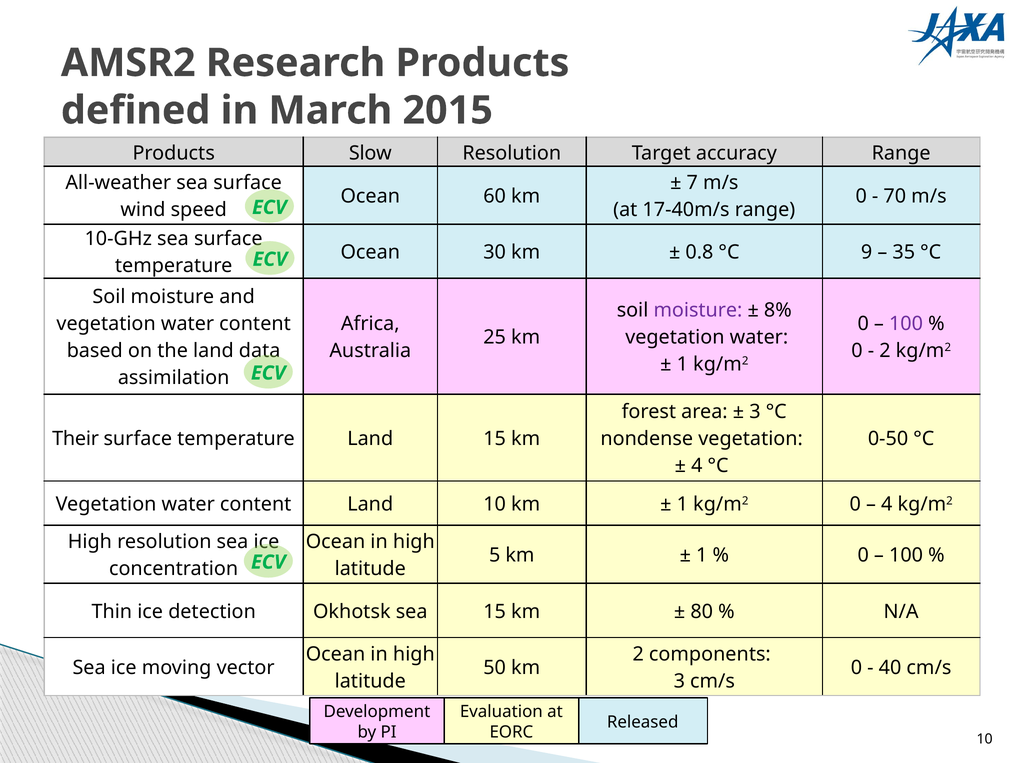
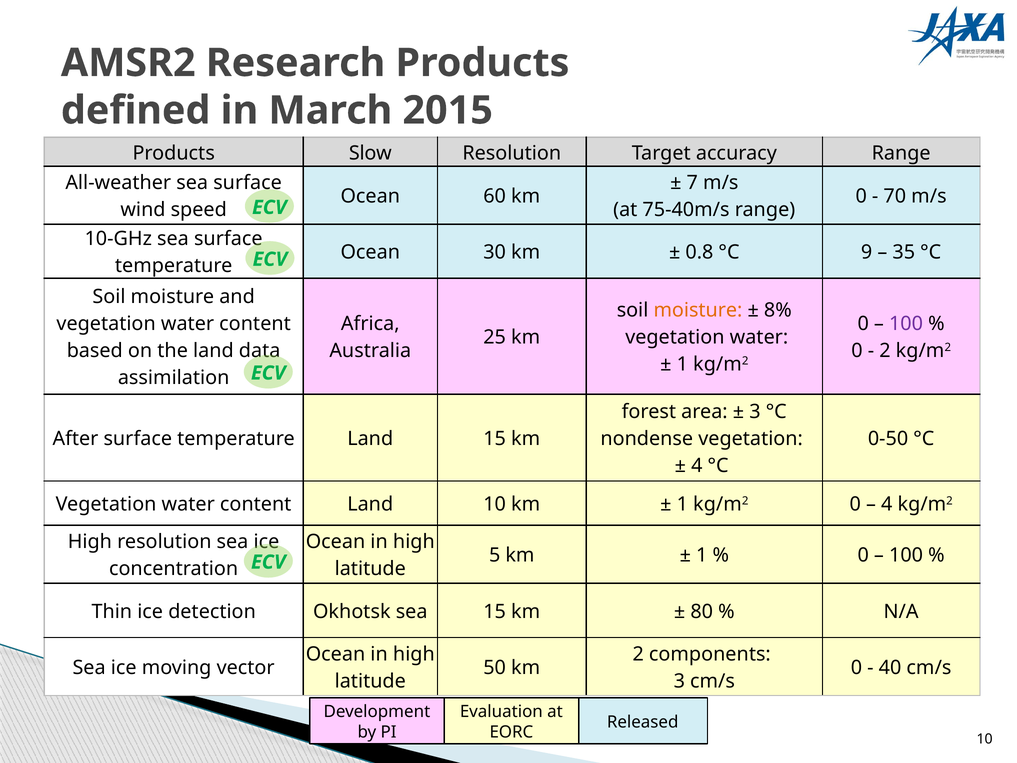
17-40m/s: 17-40m/s -> 75-40m/s (686, 210)
moisture colour: purple -> orange (698, 310)
Their: Their -> After (75, 439)
